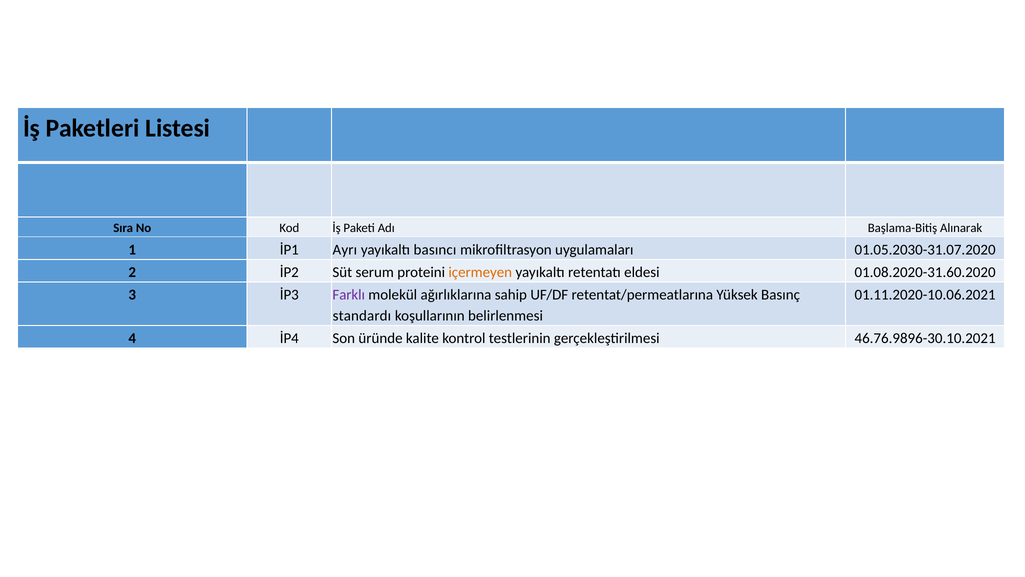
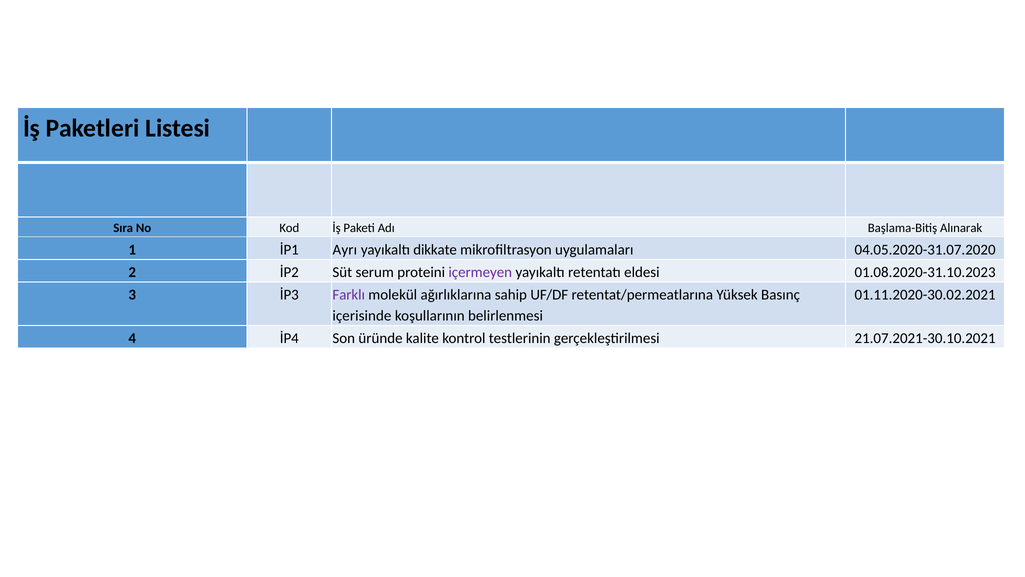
basıncı: basıncı -> dikkate (435, 249)
01.05.2030-31.07.2020: 01.05.2030-31.07.2020 -> 04.05.2020-31.07.2020 (925, 249)
içermeyen colour: orange -> purple (480, 272)
01.08.2020-31.60.2020: 01.08.2020-31.60.2020 -> 01.08.2020-31.10.2023 (925, 272)
01.11.2020-10.06.2021: 01.11.2020-10.06.2021 -> 01.11.2020-30.02.2021 (925, 294)
standardı: standardı -> içerisinde (362, 315)
46.76.9896-30.10.2021: 46.76.9896-30.10.2021 -> 21.07.2021-30.10.2021 (925, 338)
